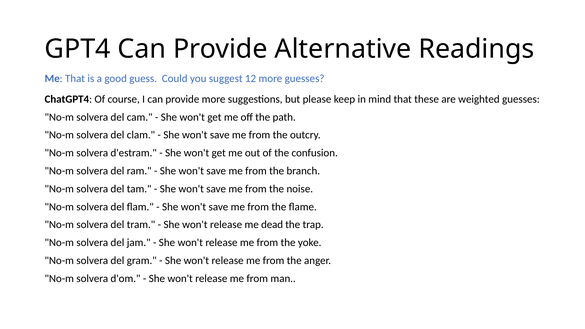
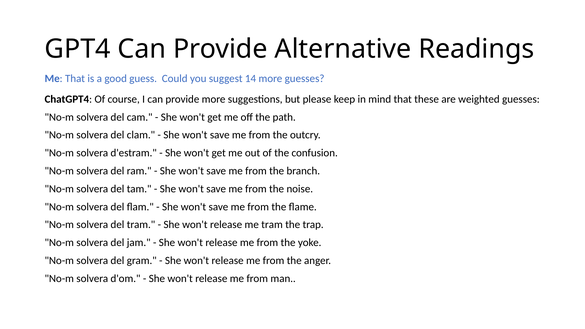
12: 12 -> 14 (251, 79)
me dead: dead -> tram (272, 225)
